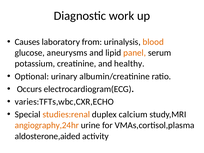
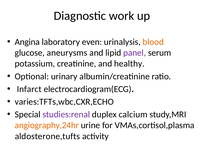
Causes: Causes -> Angina (27, 42)
from: from -> even (92, 42)
panel colour: orange -> purple (135, 53)
Occurs: Occurs -> Infarct (29, 89)
studies:renal colour: orange -> purple (66, 114)
aldosterone,aided: aldosterone,aided -> aldosterone,tufts (47, 136)
